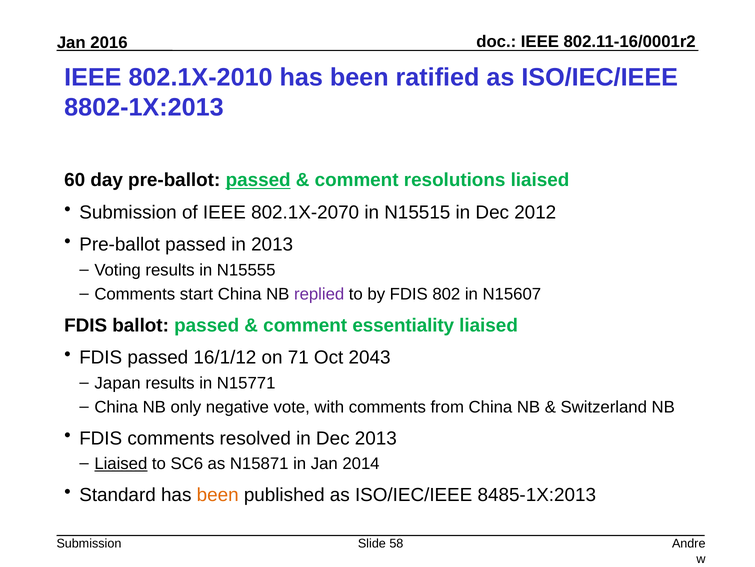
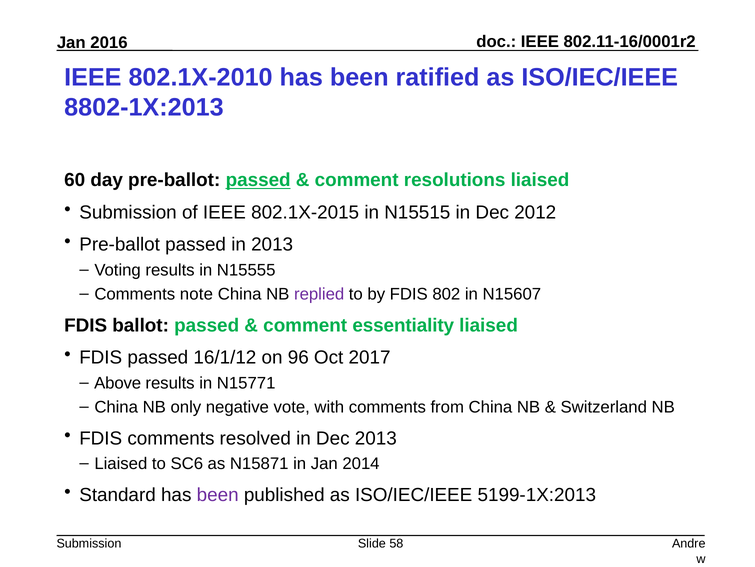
802.1X-2070: 802.1X-2070 -> 802.1X-2015 (305, 212)
start: start -> note (196, 294)
71: 71 -> 96 (298, 357)
2043: 2043 -> 2017 (370, 357)
Japan: Japan -> Above (118, 382)
Liaised underline: present -> none (121, 463)
been colour: orange -> purple (218, 494)
8485-1X:2013: 8485-1X:2013 -> 5199-1X:2013 (537, 494)
